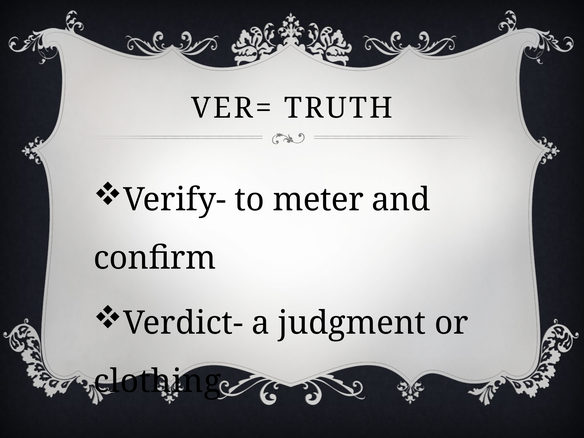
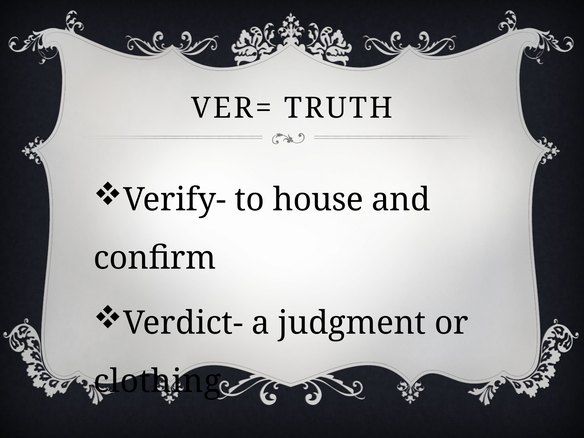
meter: meter -> house (318, 200)
